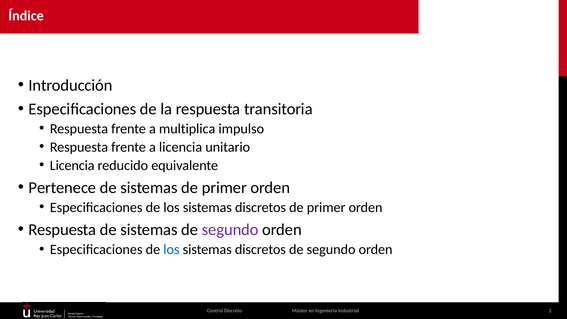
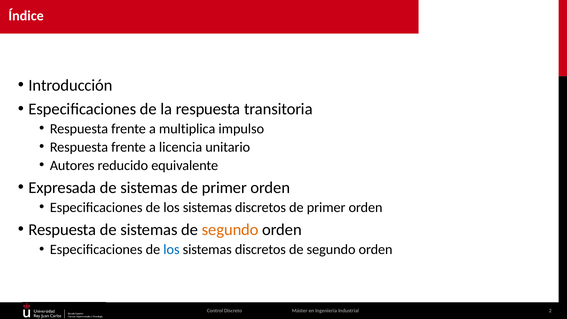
Licencia: Licencia -> Autores (72, 165)
Pertenece: Pertenece -> Expresada (62, 188)
segundo colour: purple -> orange (230, 230)
